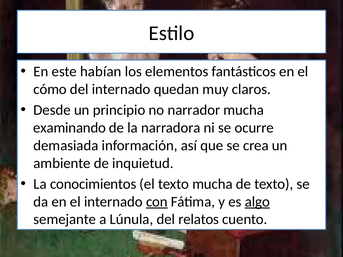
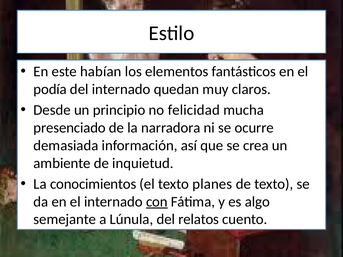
cómo: cómo -> podía (50, 89)
narrador: narrador -> felicidad (194, 110)
examinando: examinando -> presenciado (70, 128)
texto mucha: mucha -> planes (212, 184)
algo underline: present -> none (257, 202)
